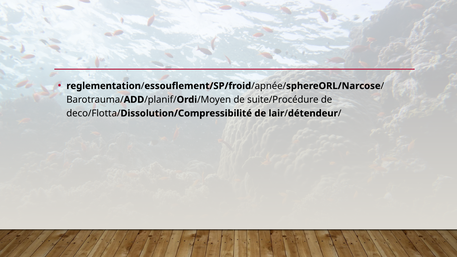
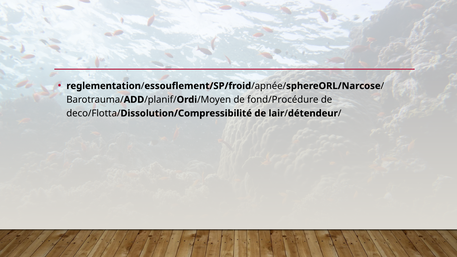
suite/Procédure: suite/Procédure -> fond/Procédure (283, 100)
